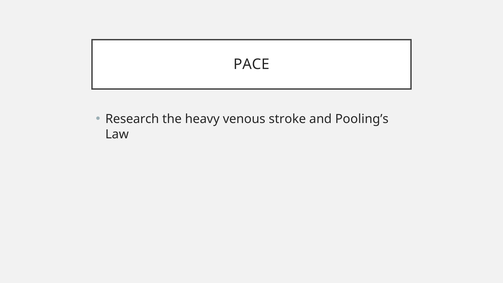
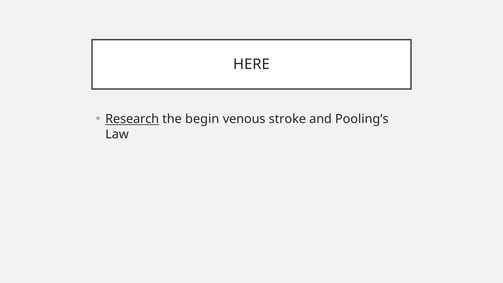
PACE: PACE -> HERE (251, 64)
Research underline: none -> present (132, 119)
heavy: heavy -> begin (202, 119)
